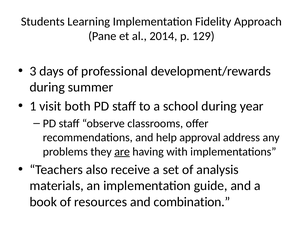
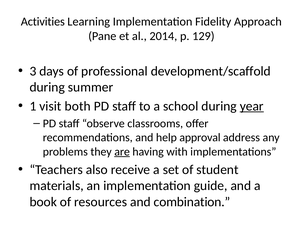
Students: Students -> Activities (43, 22)
development/rewards: development/rewards -> development/scaffold (211, 71)
year underline: none -> present (252, 106)
analysis: analysis -> student (217, 170)
